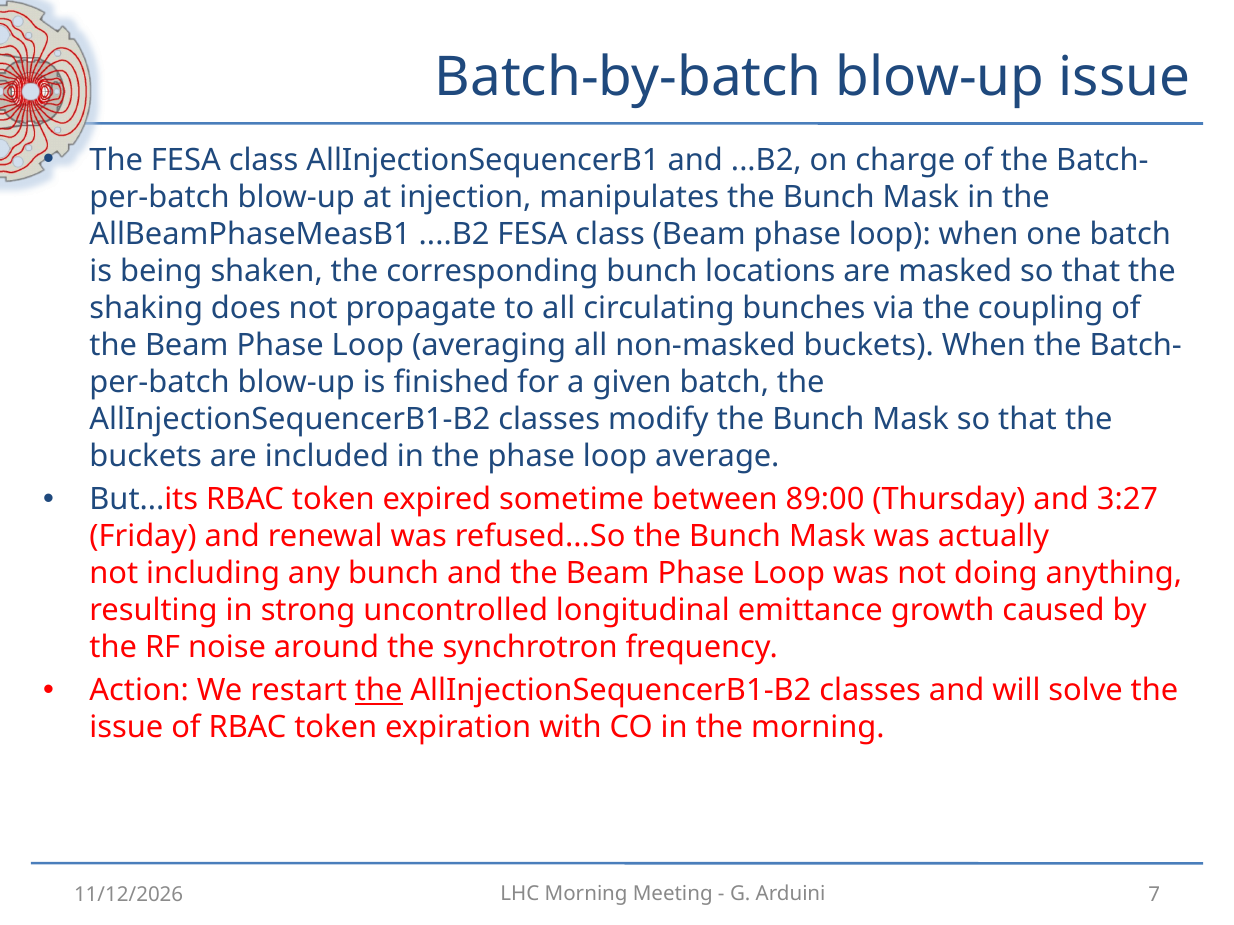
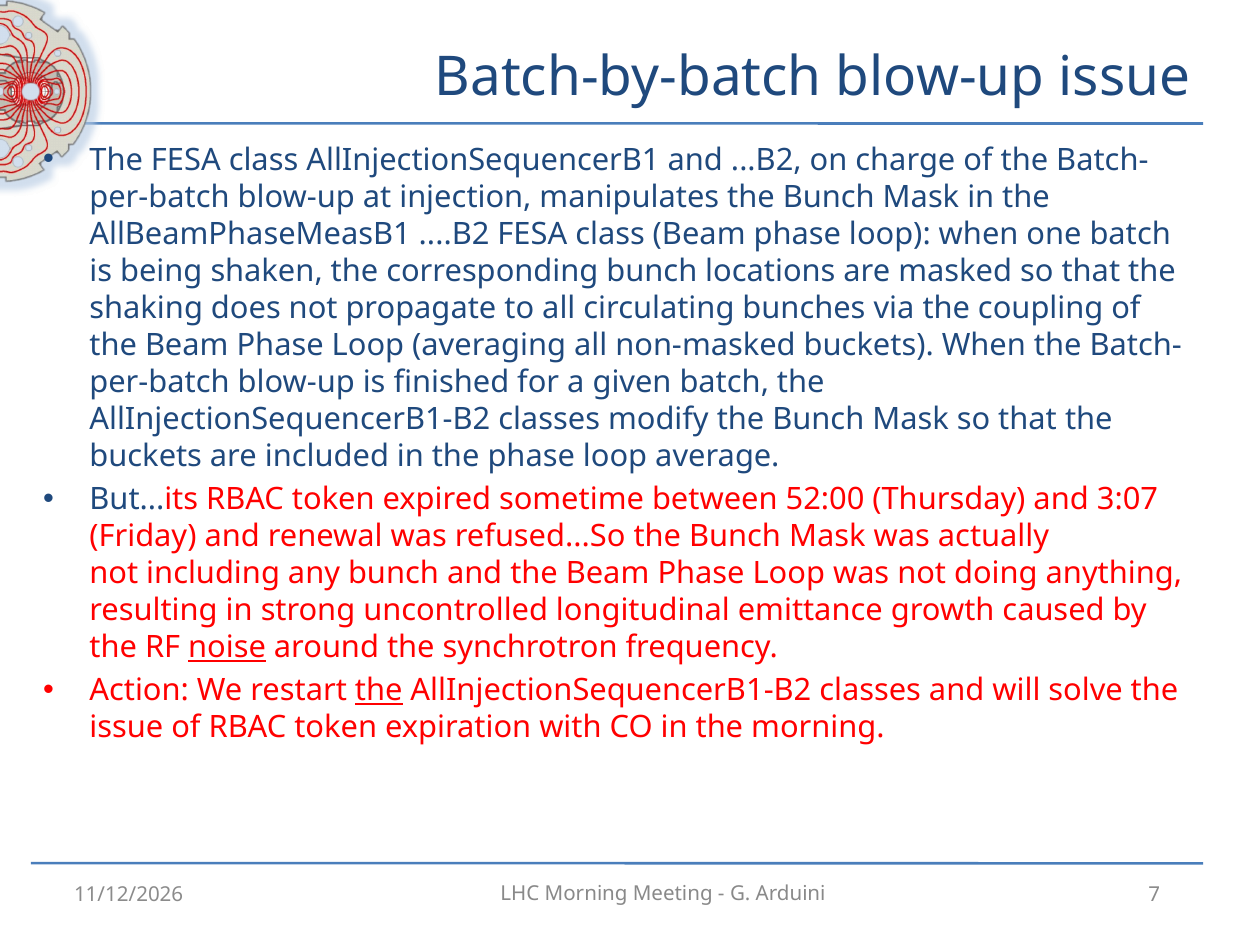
89:00: 89:00 -> 52:00 (825, 500)
3:27: 3:27 -> 3:07 (1128, 500)
noise underline: none -> present (227, 648)
